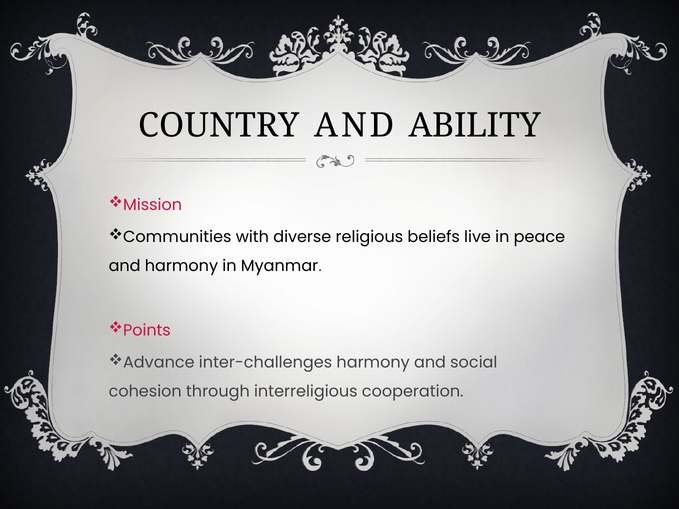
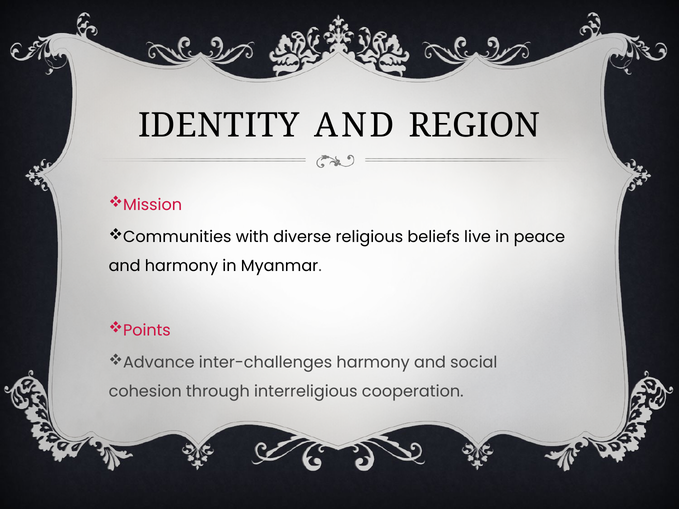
COUNTRY: COUNTRY -> IDENTITY (219, 126)
ABILITY: ABILITY -> REGION (474, 126)
